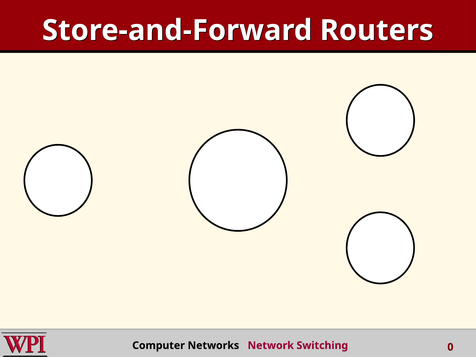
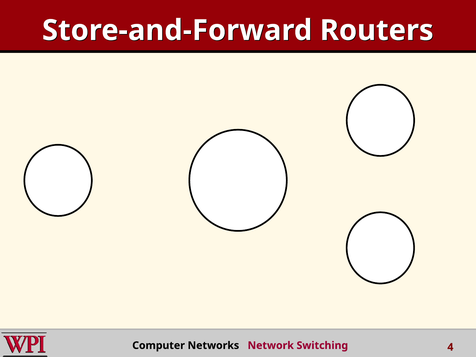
0: 0 -> 4 (450, 347)
